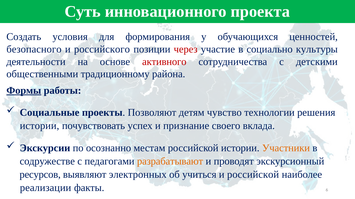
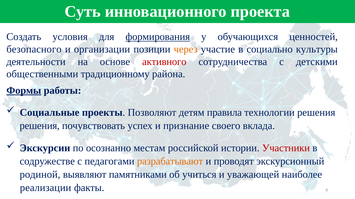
формирования underline: none -> present (158, 37)
российского: российского -> организации (102, 49)
через colour: red -> orange (186, 49)
чувство: чувство -> правила (224, 113)
истории: истории -> решения (40, 126)
Участники colour: orange -> red (286, 148)
ресурсов: ресурсов -> родиной (40, 175)
электронных: электронных -> памятниками (138, 175)
и российской: российской -> уважающей (253, 175)
